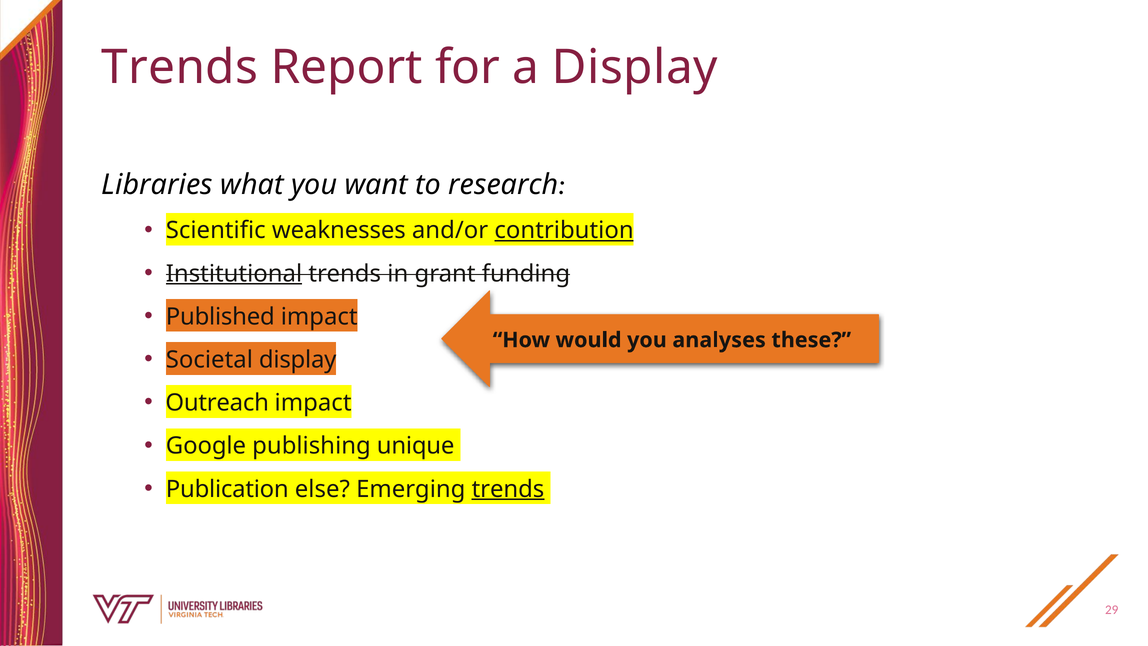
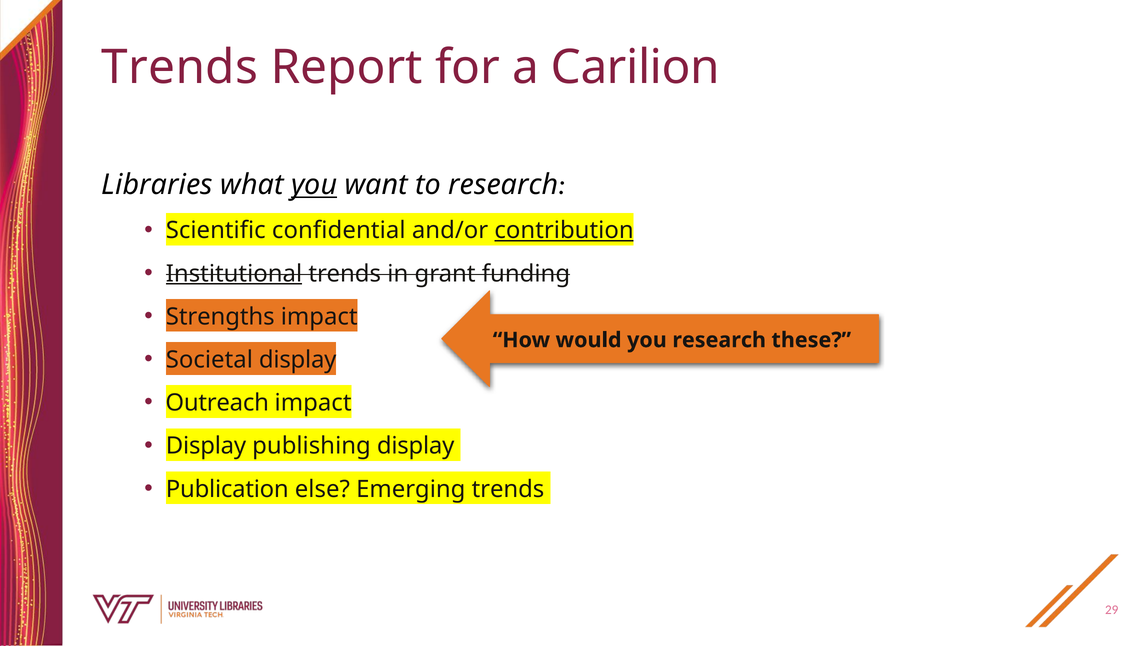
a Display: Display -> Carilion (635, 67)
you underline: none -> present (314, 185)
weaknesses: weaknesses -> confidential (339, 230)
Published: Published -> Strengths (220, 317)
you analyses: analyses -> research (719, 340)
Google: Google -> Display (206, 446)
publishing unique: unique -> display (416, 446)
trends underline: present -> none (508, 489)
